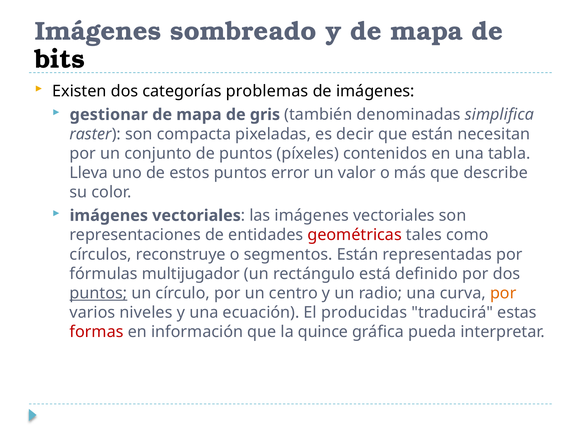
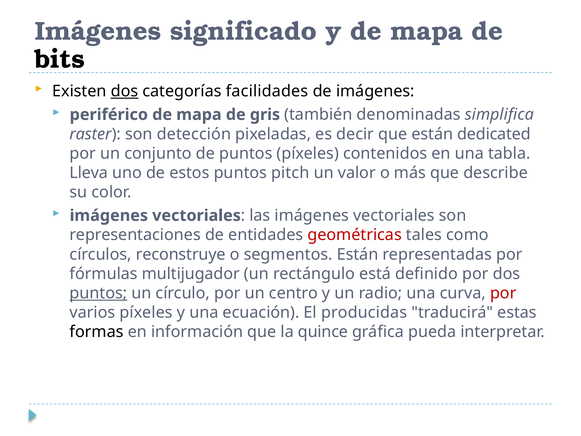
sombreado: sombreado -> significado (243, 31)
dos underline: none -> present (124, 91)
problemas: problemas -> facilidades (267, 91)
gestionar: gestionar -> periférico (109, 115)
compacta: compacta -> detección (194, 134)
necesitan: necesitan -> dedicated (494, 134)
error: error -> pitch (290, 173)
por colour: orange -> red (503, 293)
varios niveles: niveles -> píxeles (146, 312)
formas colour: red -> black (97, 332)
